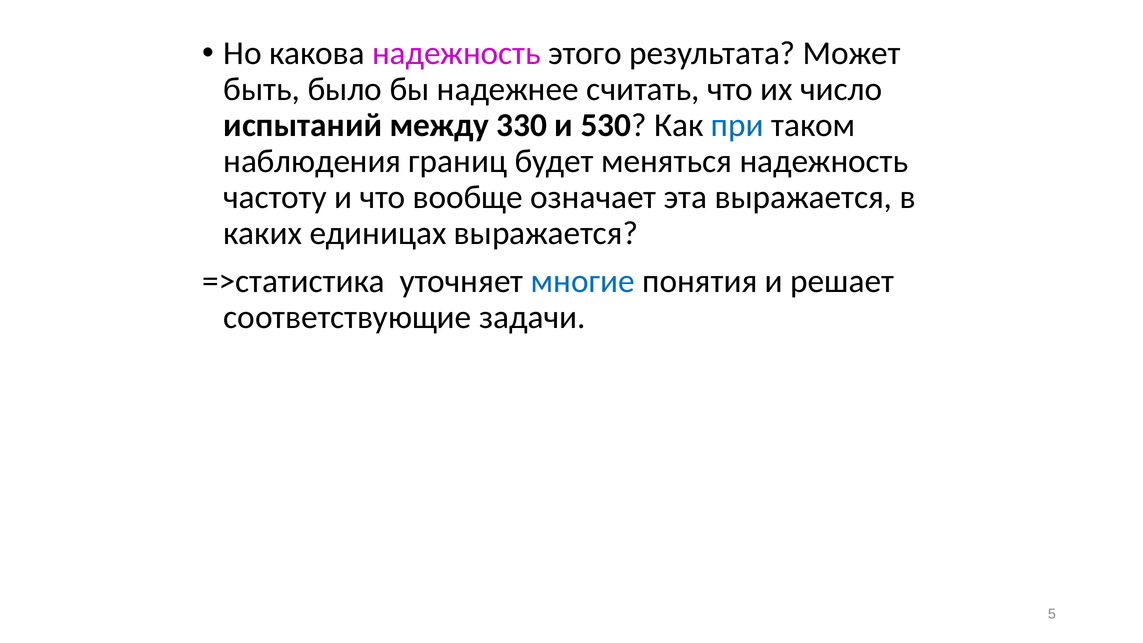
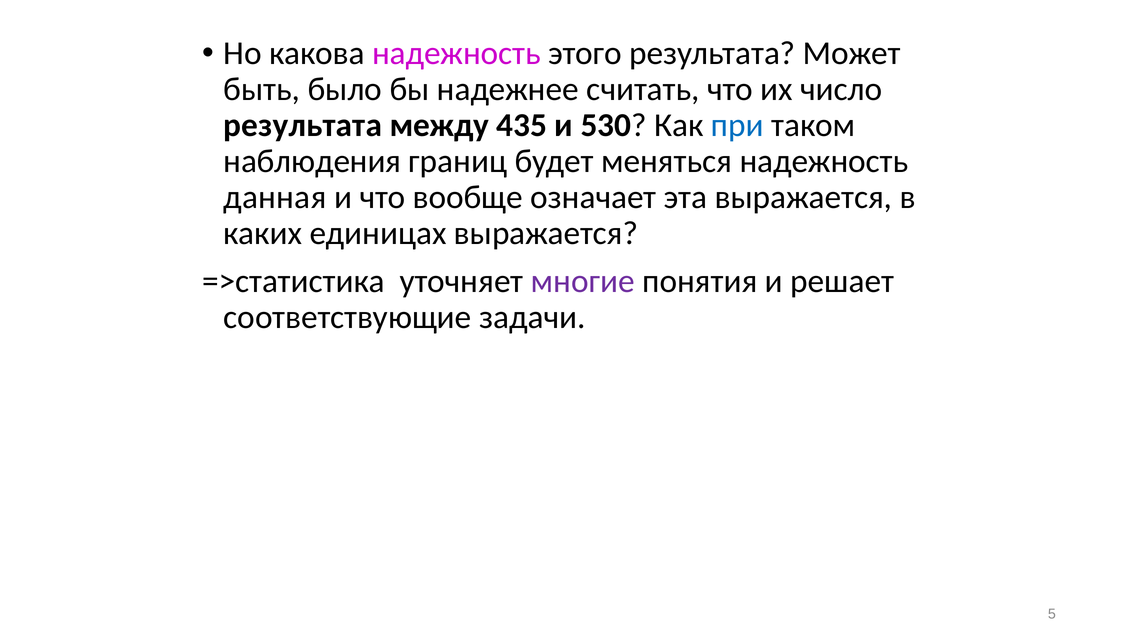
испытаний: испытаний -> результата (303, 125)
330: 330 -> 435 (522, 125)
частоту: частоту -> данная (275, 197)
многие colour: blue -> purple (583, 281)
